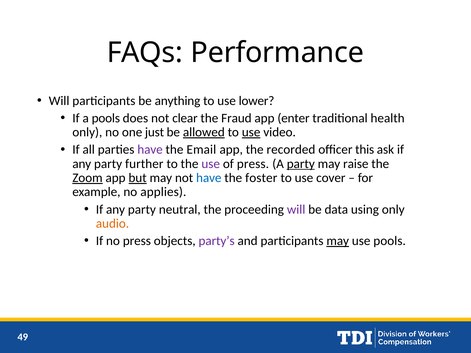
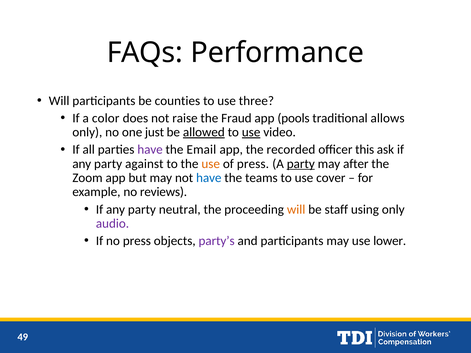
anything: anything -> counties (177, 101)
lower: lower -> three (256, 101)
a pools: pools -> color (106, 118)
clear: clear -> raise (185, 118)
enter: enter -> pools (294, 118)
health: health -> allows (388, 118)
further: further -> against (144, 164)
use colour: purple -> orange (211, 164)
raise: raise -> after (356, 164)
Zoom underline: present -> none (87, 178)
but underline: present -> none (138, 178)
foster: foster -> teams (261, 178)
applies: applies -> reviews (164, 192)
will colour: purple -> orange (296, 210)
data: data -> staff (336, 210)
audio colour: orange -> purple (112, 224)
may underline: present -> none (338, 241)
use pools: pools -> lower (390, 241)
